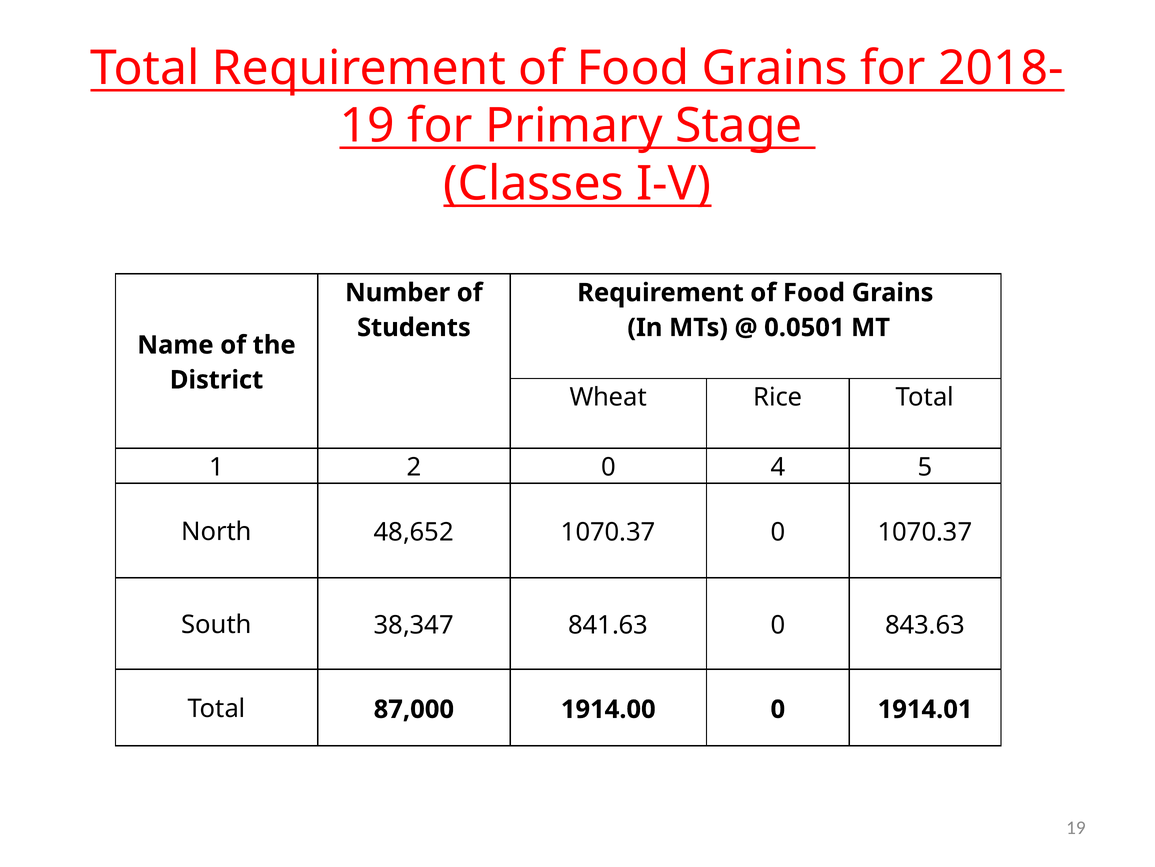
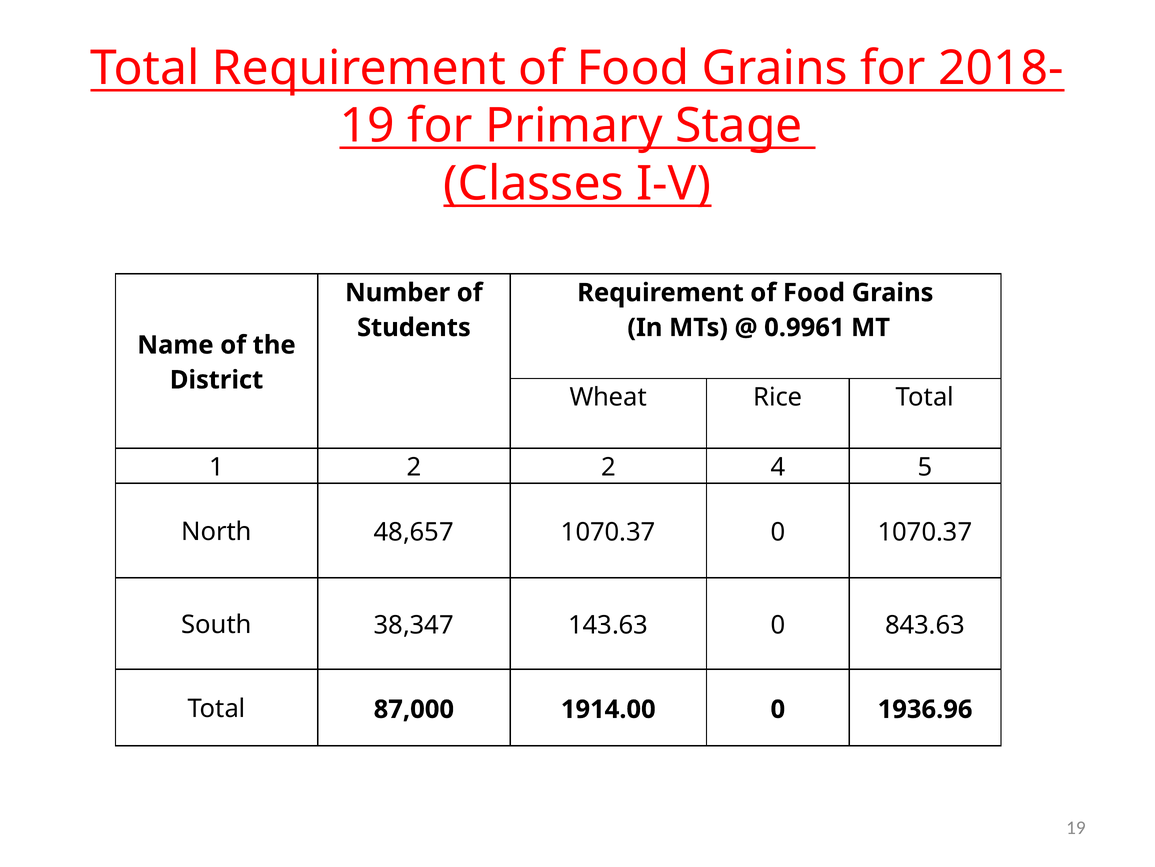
0.0501: 0.0501 -> 0.9961 (804, 327)
2 0: 0 -> 2 (608, 467)
48,652: 48,652 -> 48,657 (414, 532)
841.63: 841.63 -> 143.63 (608, 625)
1914.01: 1914.01 -> 1936.96 (925, 709)
